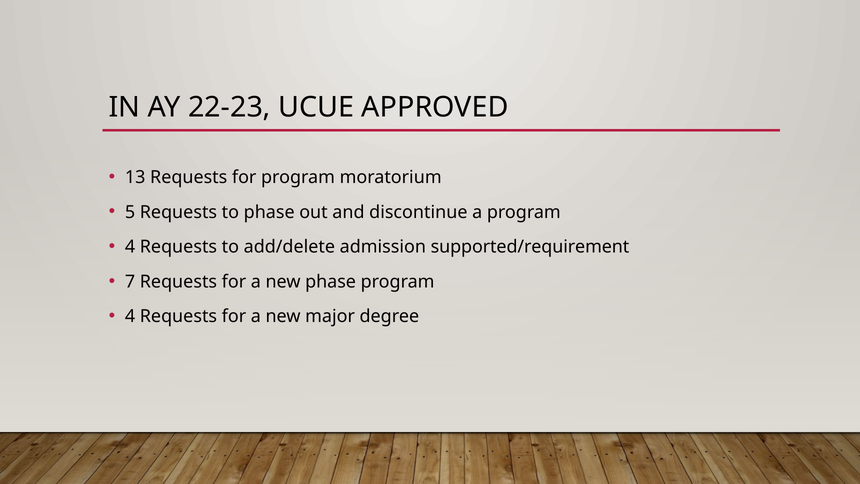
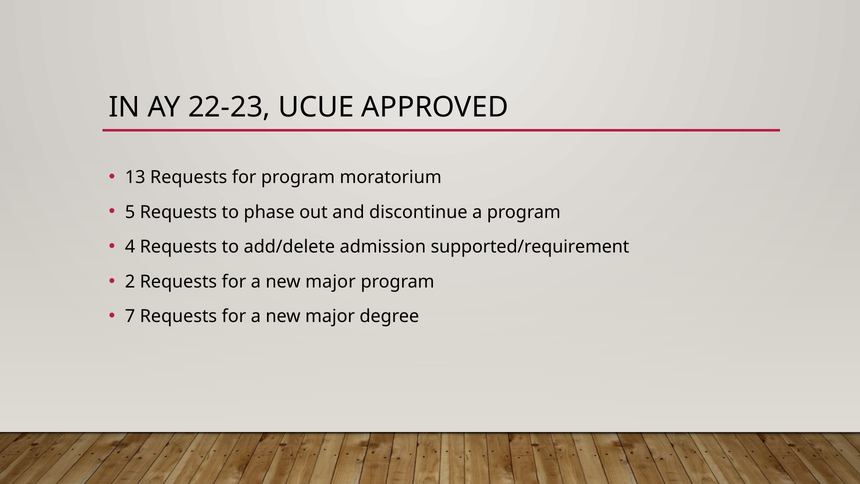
7: 7 -> 2 (130, 282)
phase: phase -> major (330, 282)
4: 4 -> 7 (130, 316)
